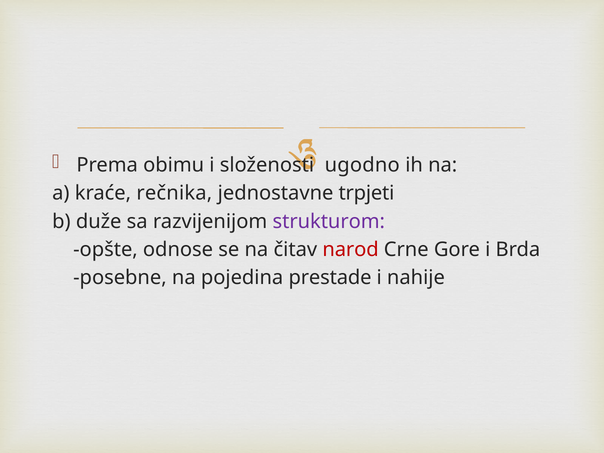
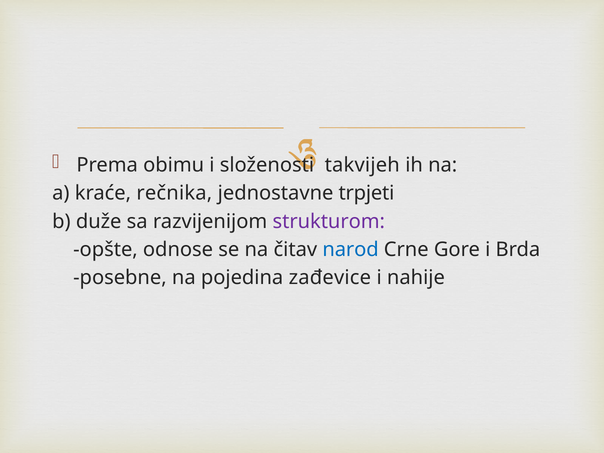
ugodno: ugodno -> takvijeh (362, 165)
narod colour: red -> blue (351, 250)
prestade: prestade -> zađevice (330, 278)
